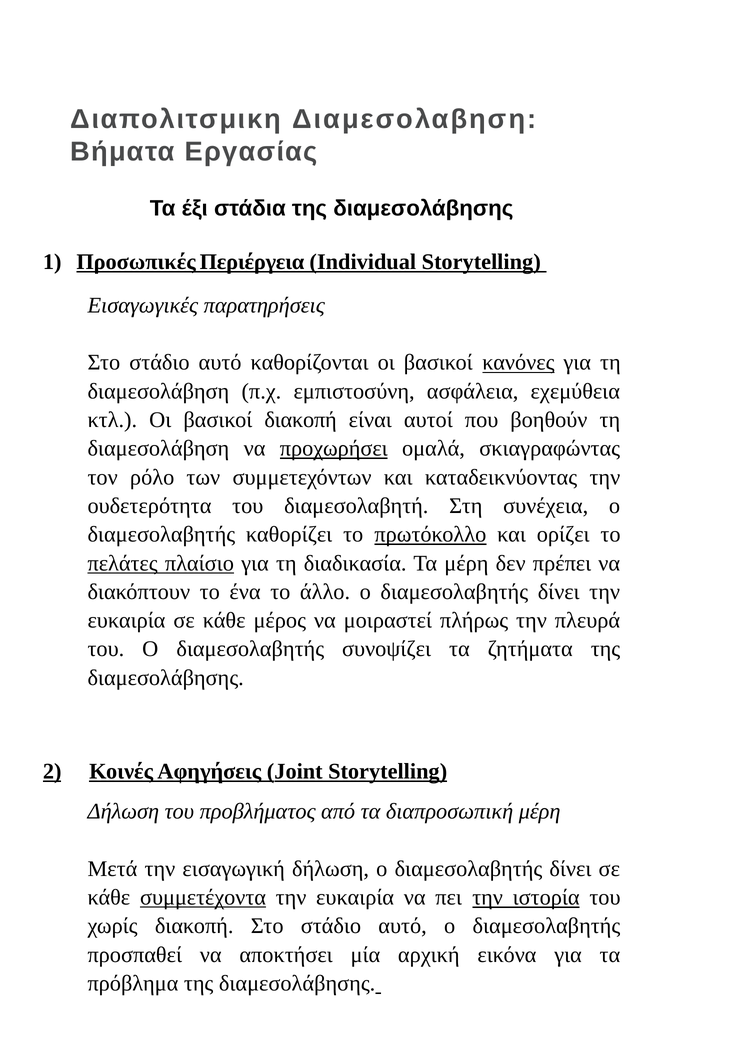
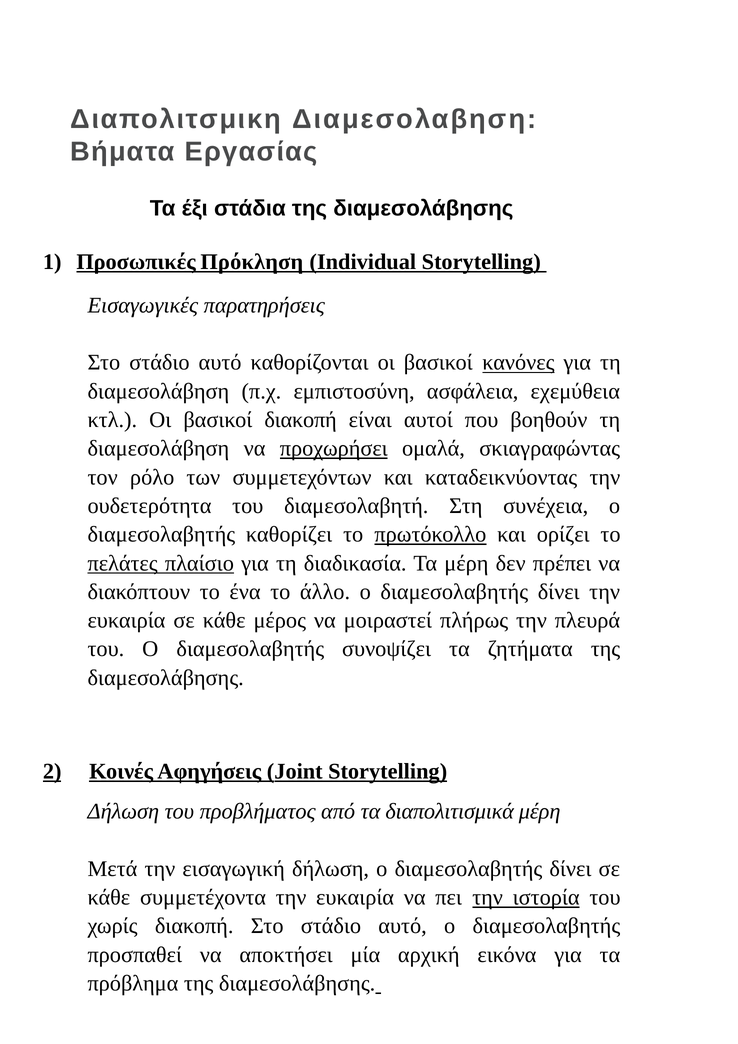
Περιέργεια: Περιέργεια -> Πρόκληση (252, 262)
διαπροσωπική: διαπροσωπική -> διαπολιτισμικά (450, 812)
συμμετέχοντα underline: present -> none (203, 898)
